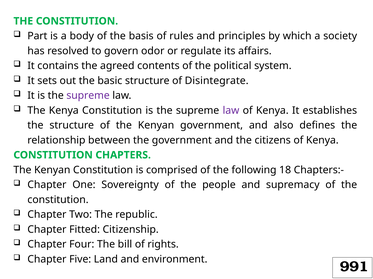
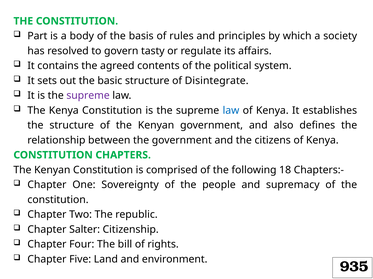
odor: odor -> tasty (153, 51)
law colour: purple -> blue (231, 111)
Fitted: Fitted -> Salter (85, 230)
991: 991 -> 935 (354, 267)
